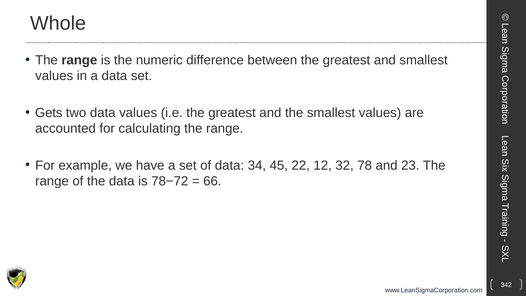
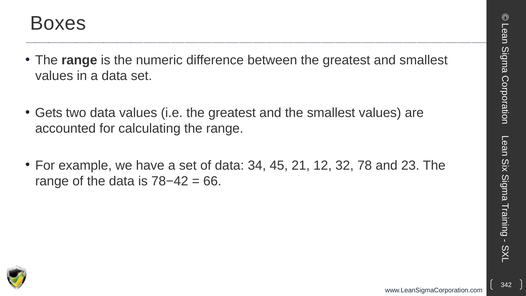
Whole: Whole -> Boxes (58, 23)
22: 22 -> 21 (301, 165)
78−72: 78−72 -> 78−42 (170, 181)
